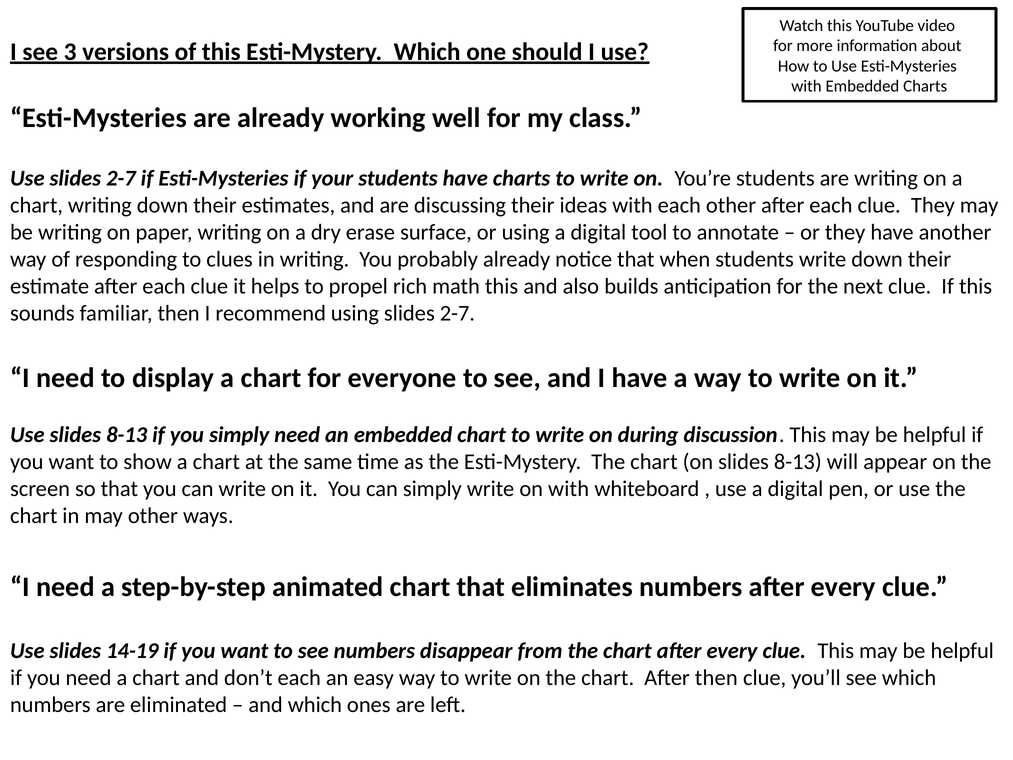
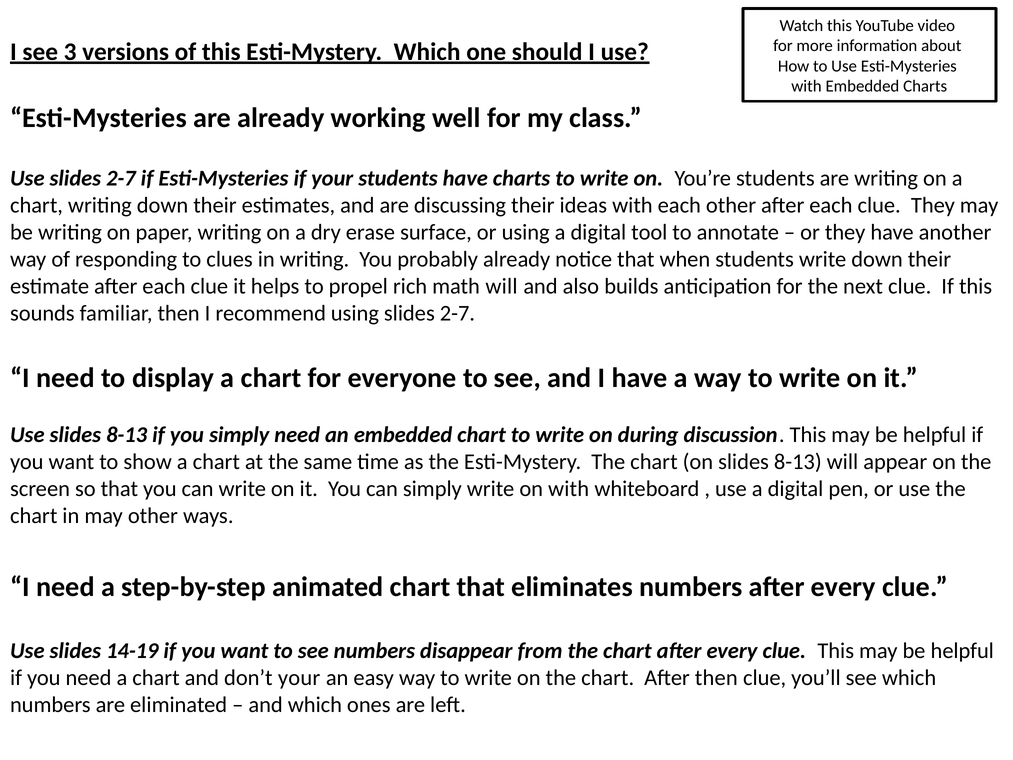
math this: this -> will (501, 286)
don’t each: each -> your (299, 678)
